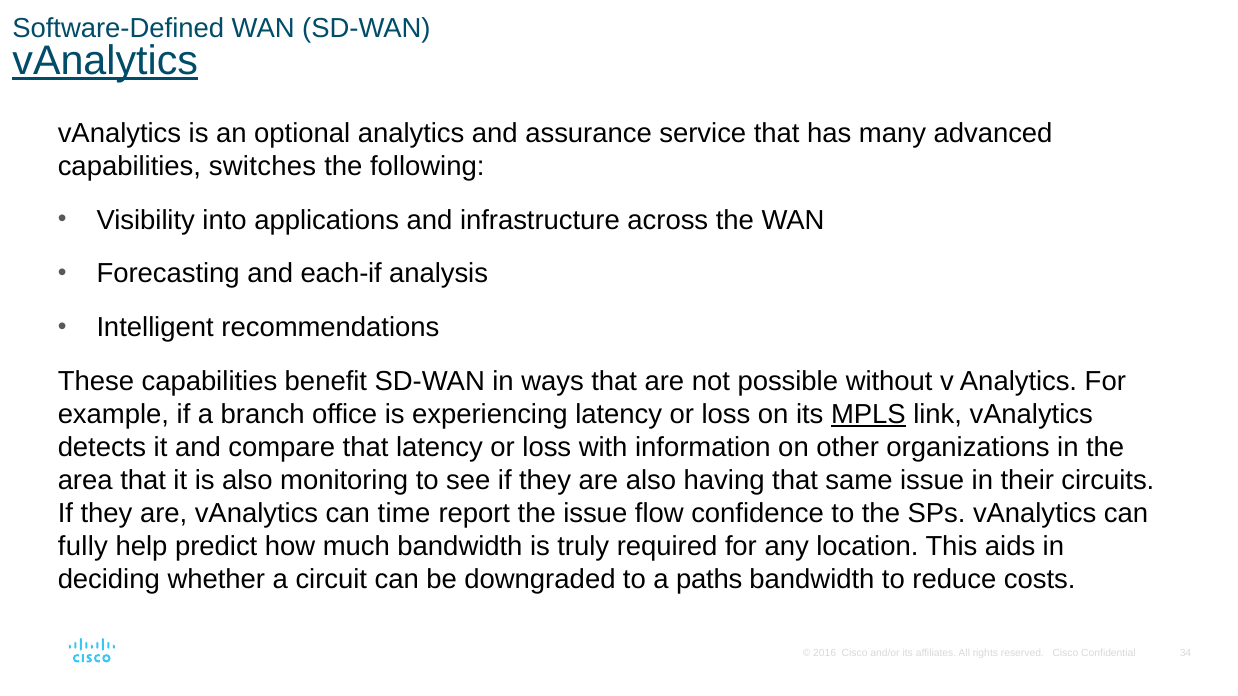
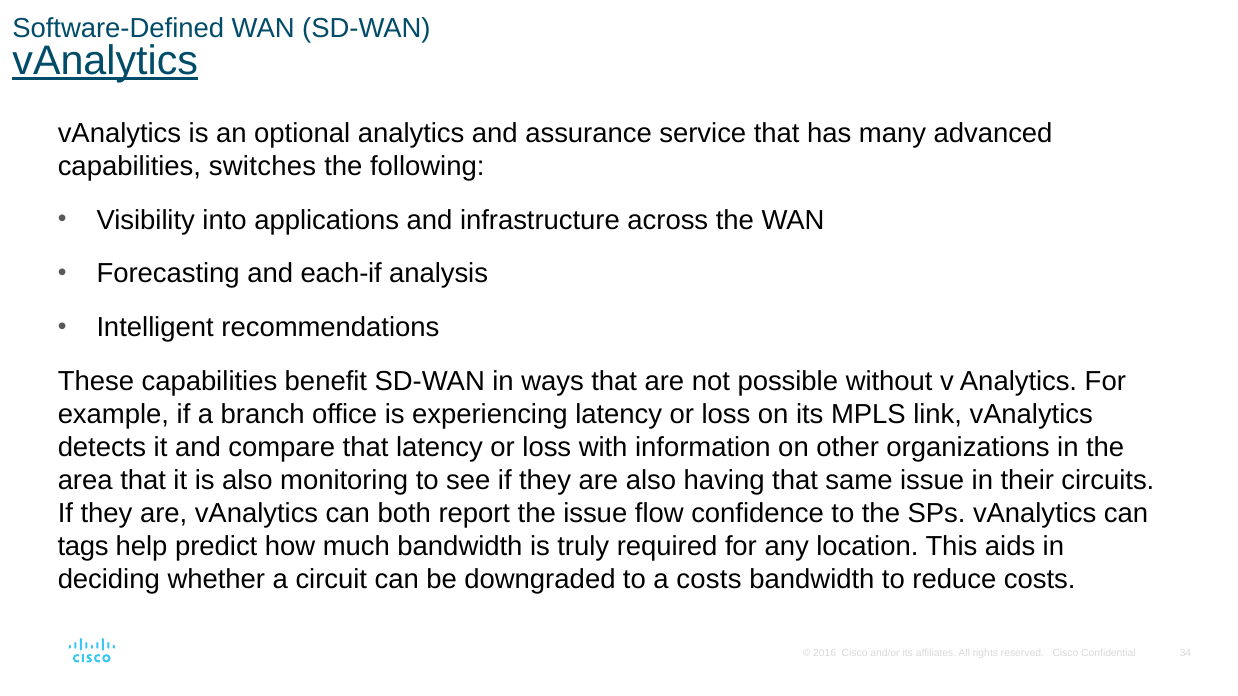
MPLS underline: present -> none (868, 414)
time: time -> both (404, 513)
fully: fully -> tags (83, 546)
a paths: paths -> costs (709, 579)
